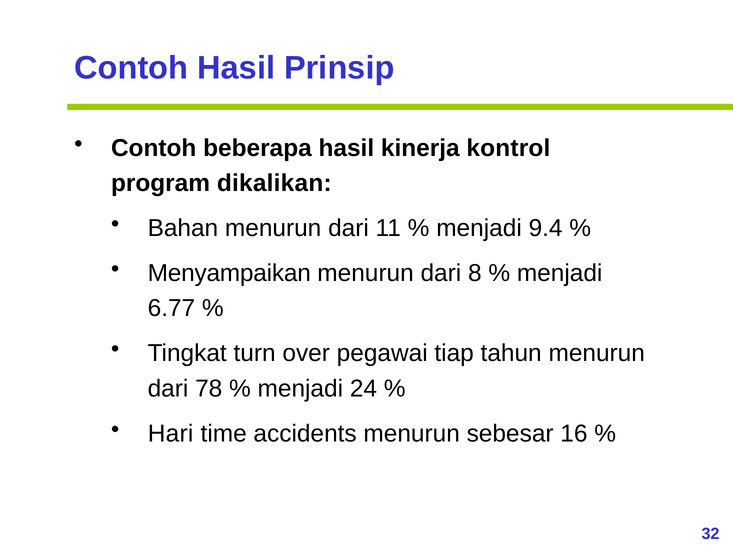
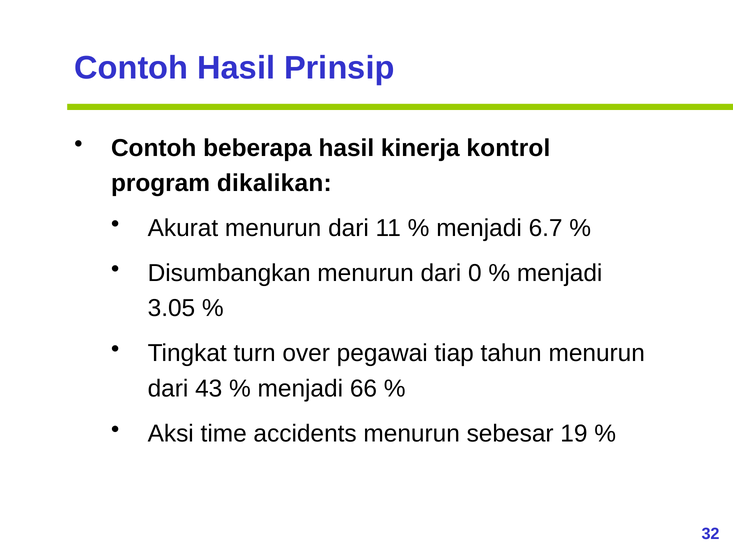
Bahan: Bahan -> Akurat (183, 228)
9.4: 9.4 -> 6.7 (546, 228)
Menyampaikan: Menyampaikan -> Disumbangkan (229, 273)
8: 8 -> 0 (475, 273)
6.77: 6.77 -> 3.05 (171, 308)
78: 78 -> 43 (209, 388)
24: 24 -> 66 (363, 388)
Hari: Hari -> Aksi (171, 433)
16: 16 -> 19 (574, 433)
